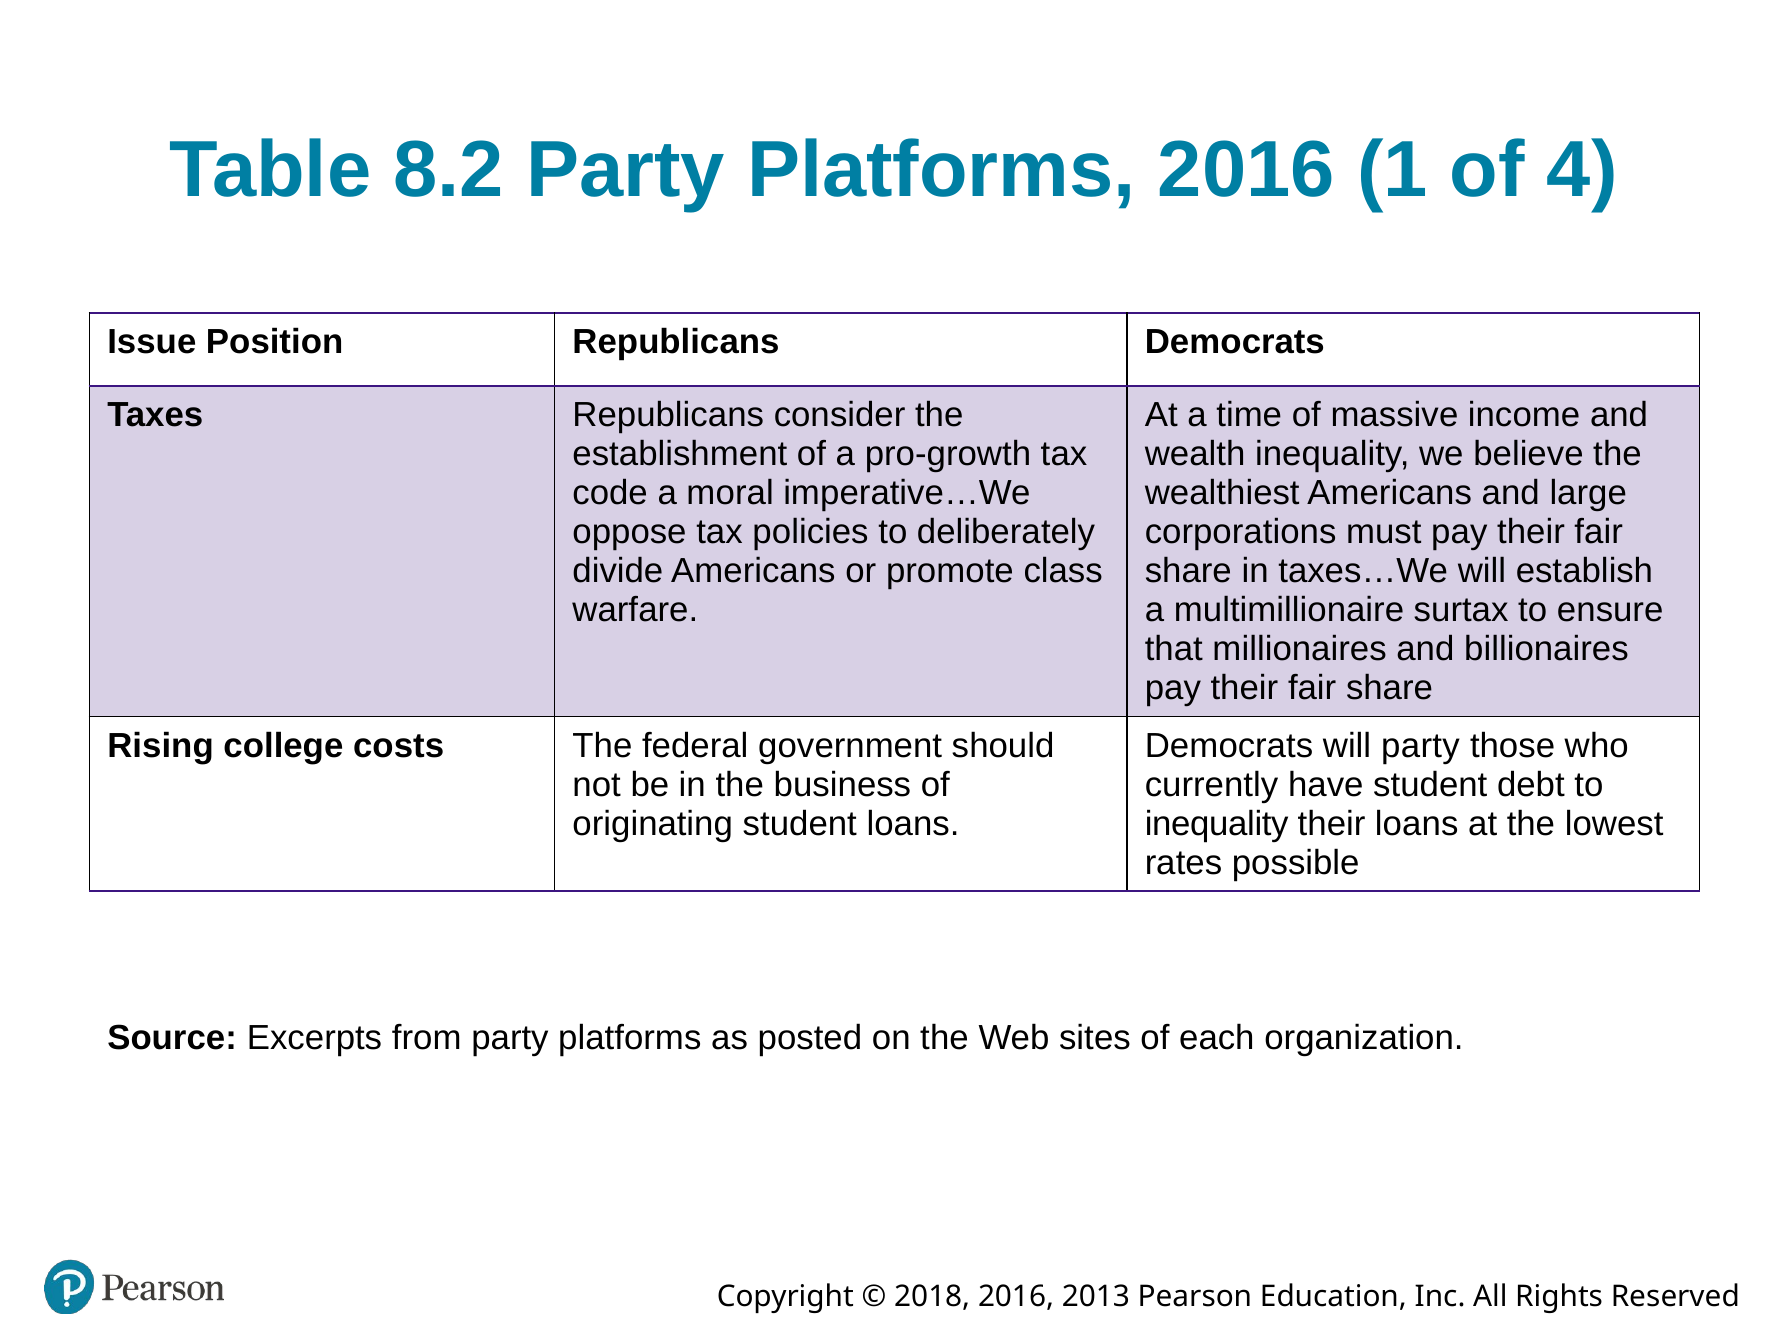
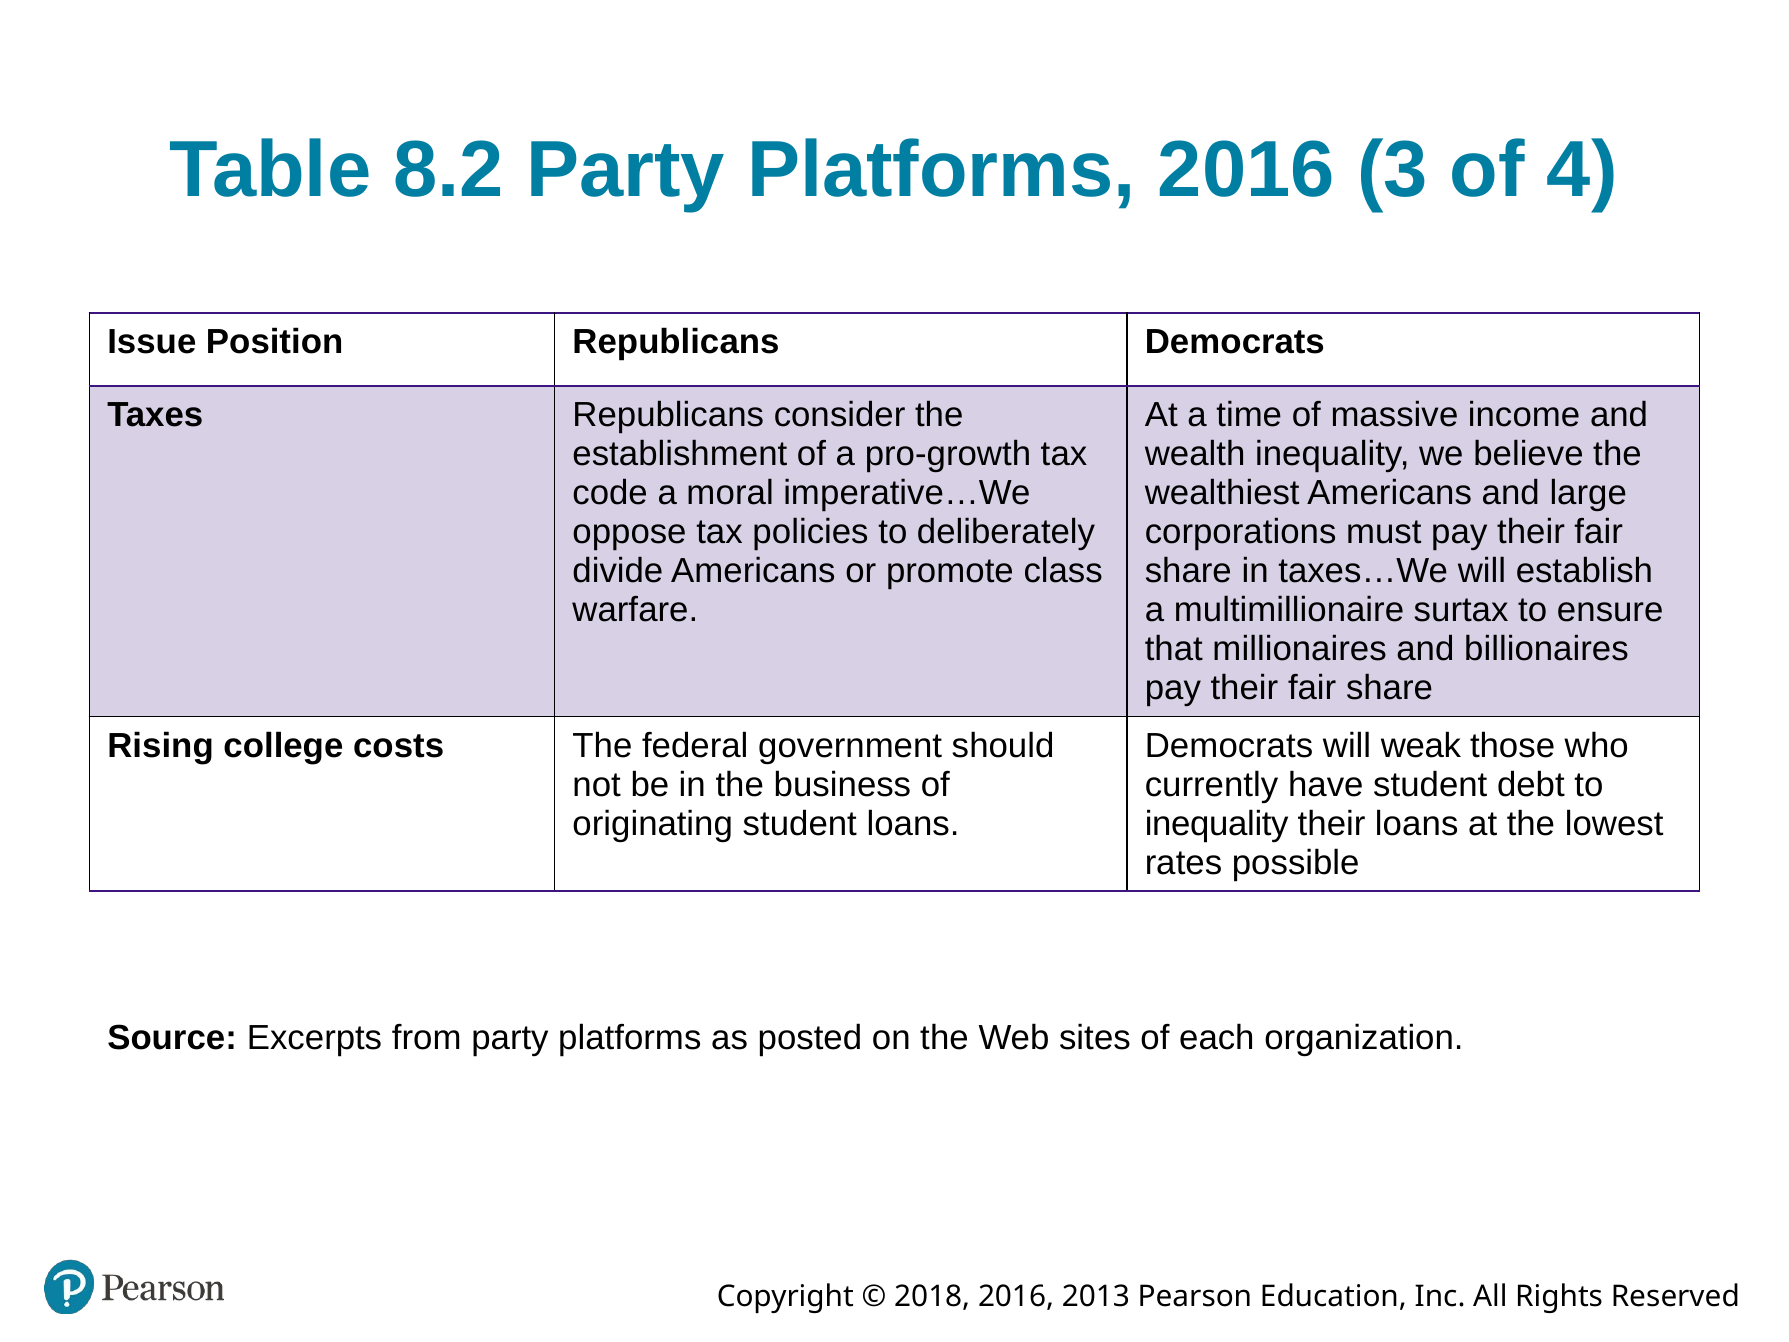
1: 1 -> 3 (1392, 170)
will party: party -> weak (1421, 745)
